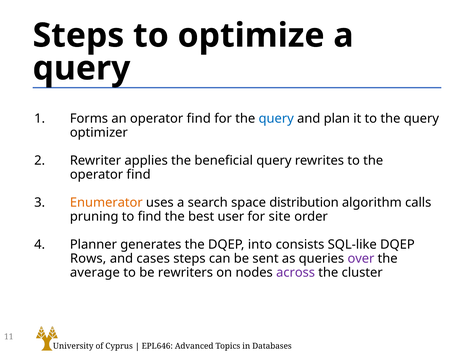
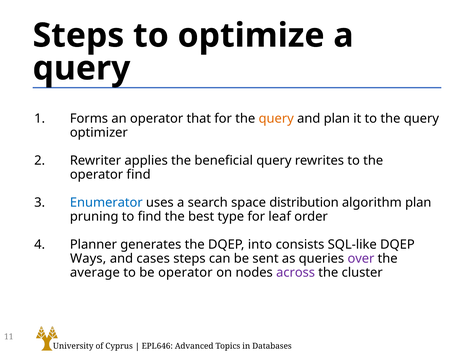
an operator find: find -> that (199, 119)
query colour: blue -> orange (276, 119)
Enumerator colour: orange -> blue (106, 203)
algorithm calls: calls -> plan (418, 203)
user: user -> type (231, 217)
site: site -> leaf (280, 217)
Rows: Rows -> Ways (88, 259)
be rewriters: rewriters -> operator (185, 273)
